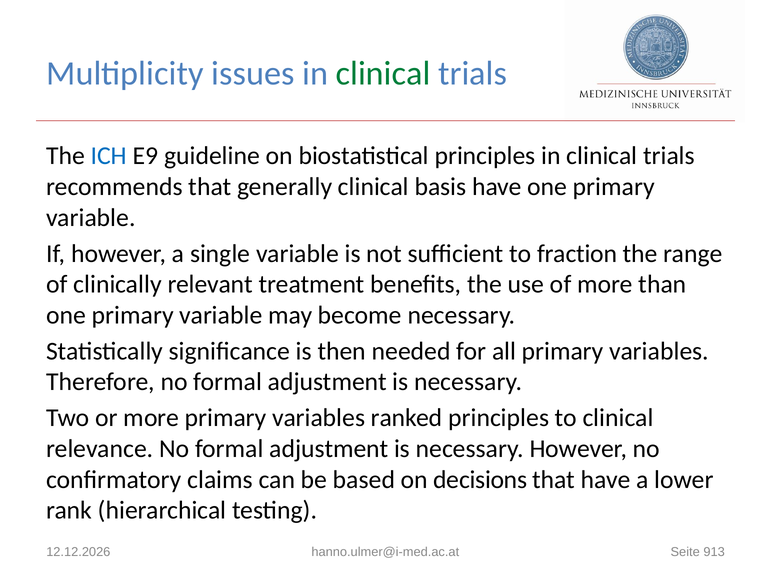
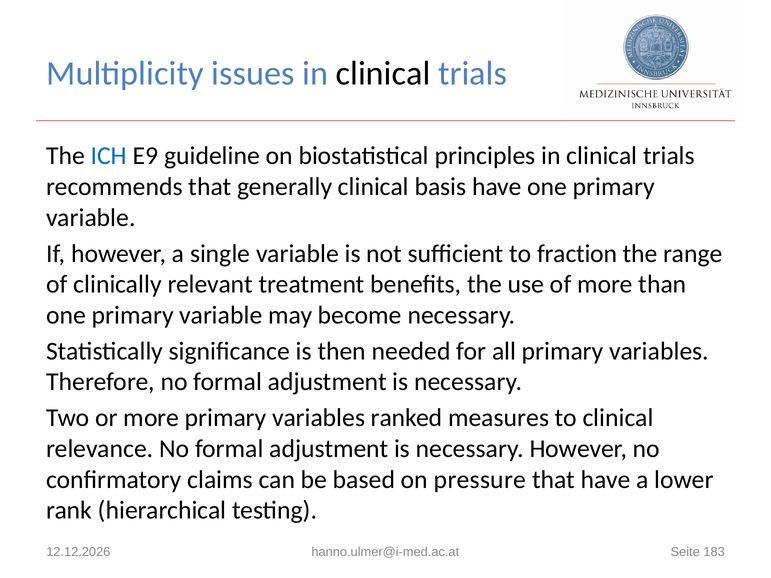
clinical colour: green -> black (383, 74)
ranked principles: principles -> measures (499, 418)
decisions: decisions -> pressure (480, 480)
913: 913 -> 183 (714, 552)
